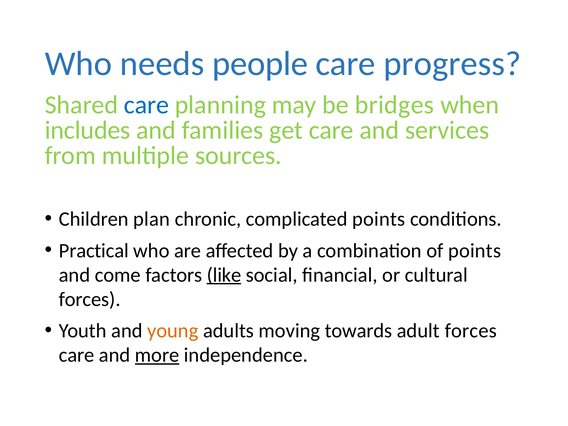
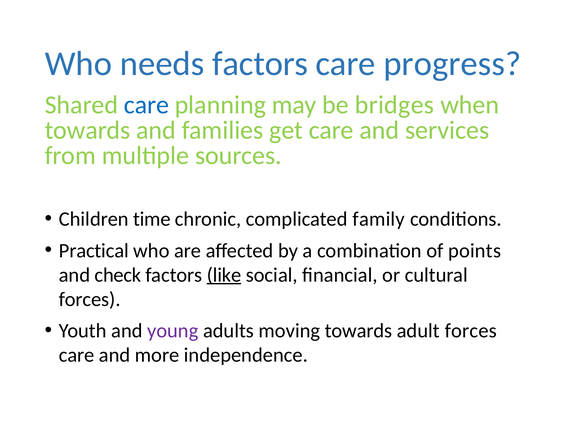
needs people: people -> factors (260, 64)
includes: includes -> towards (88, 130)
plan: plan -> time (152, 219)
complicated points: points -> family (379, 219)
come: come -> check (118, 275)
young colour: orange -> purple (173, 331)
more underline: present -> none (157, 355)
